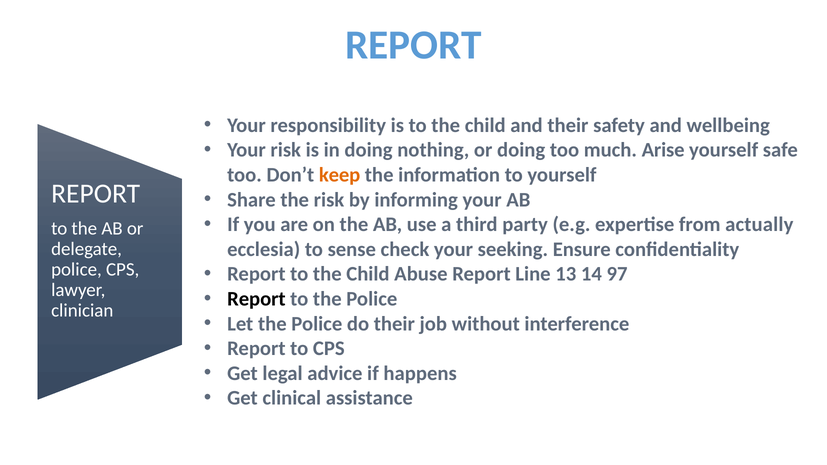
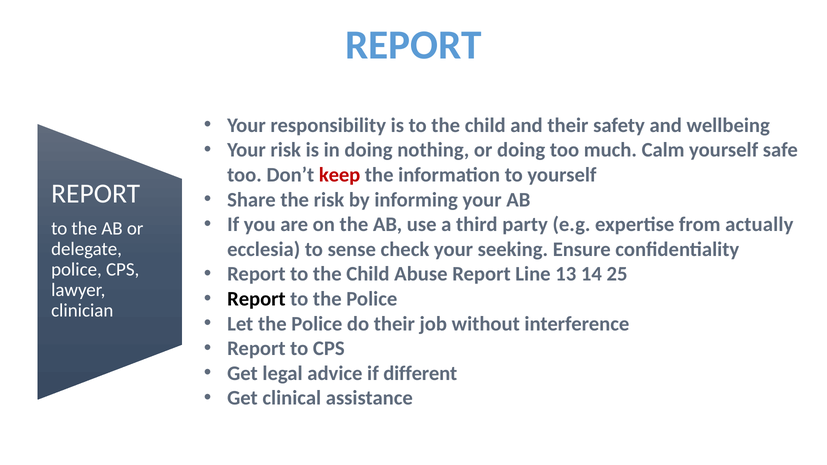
Arise: Arise -> Calm (663, 150)
keep colour: orange -> red (340, 175)
97: 97 -> 25 (617, 274)
happens: happens -> different (420, 373)
